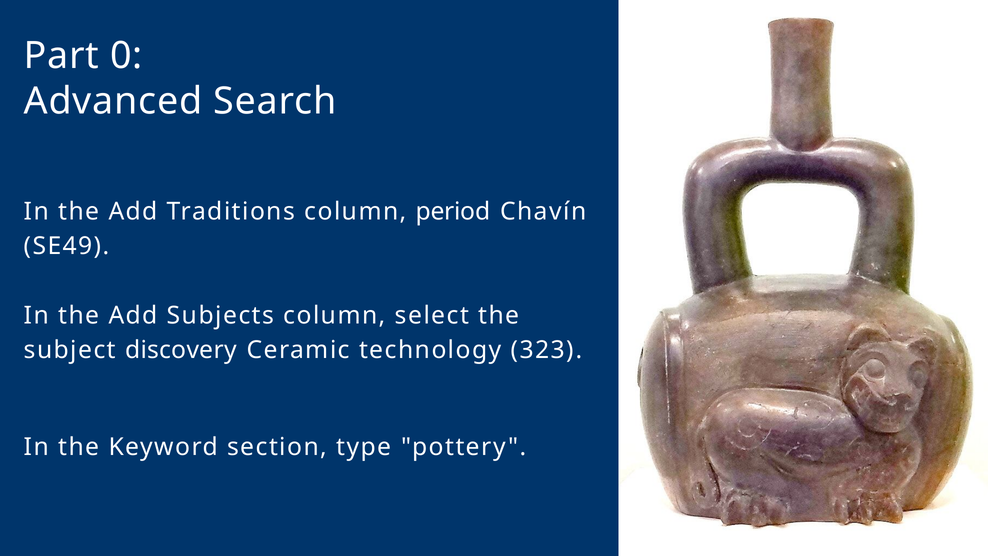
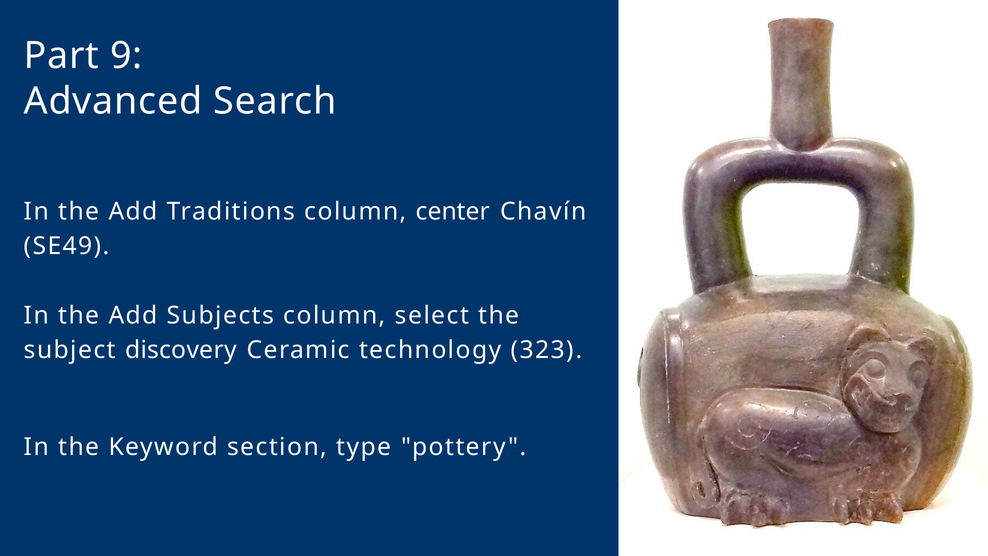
0: 0 -> 9 (126, 56)
period: period -> center (453, 212)
